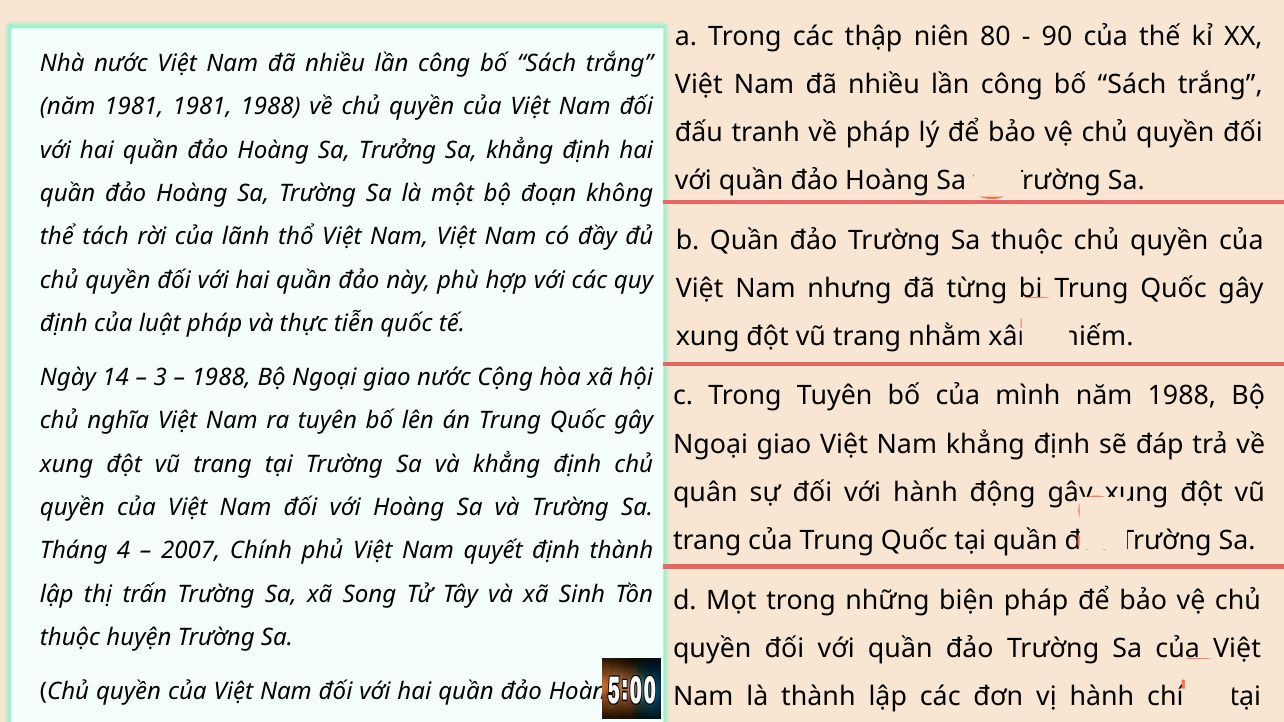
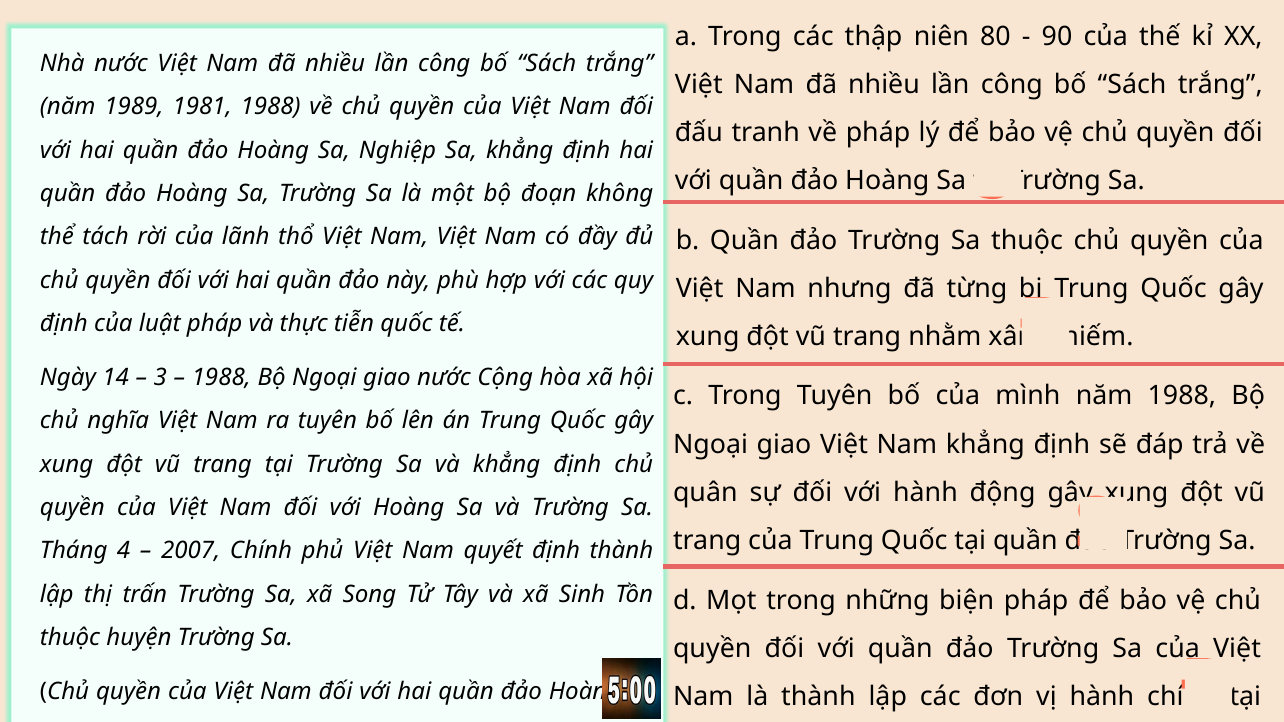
năm 1981: 1981 -> 1989 (134, 107)
Trưởng: Trưởng -> Nghiệp (397, 150)
